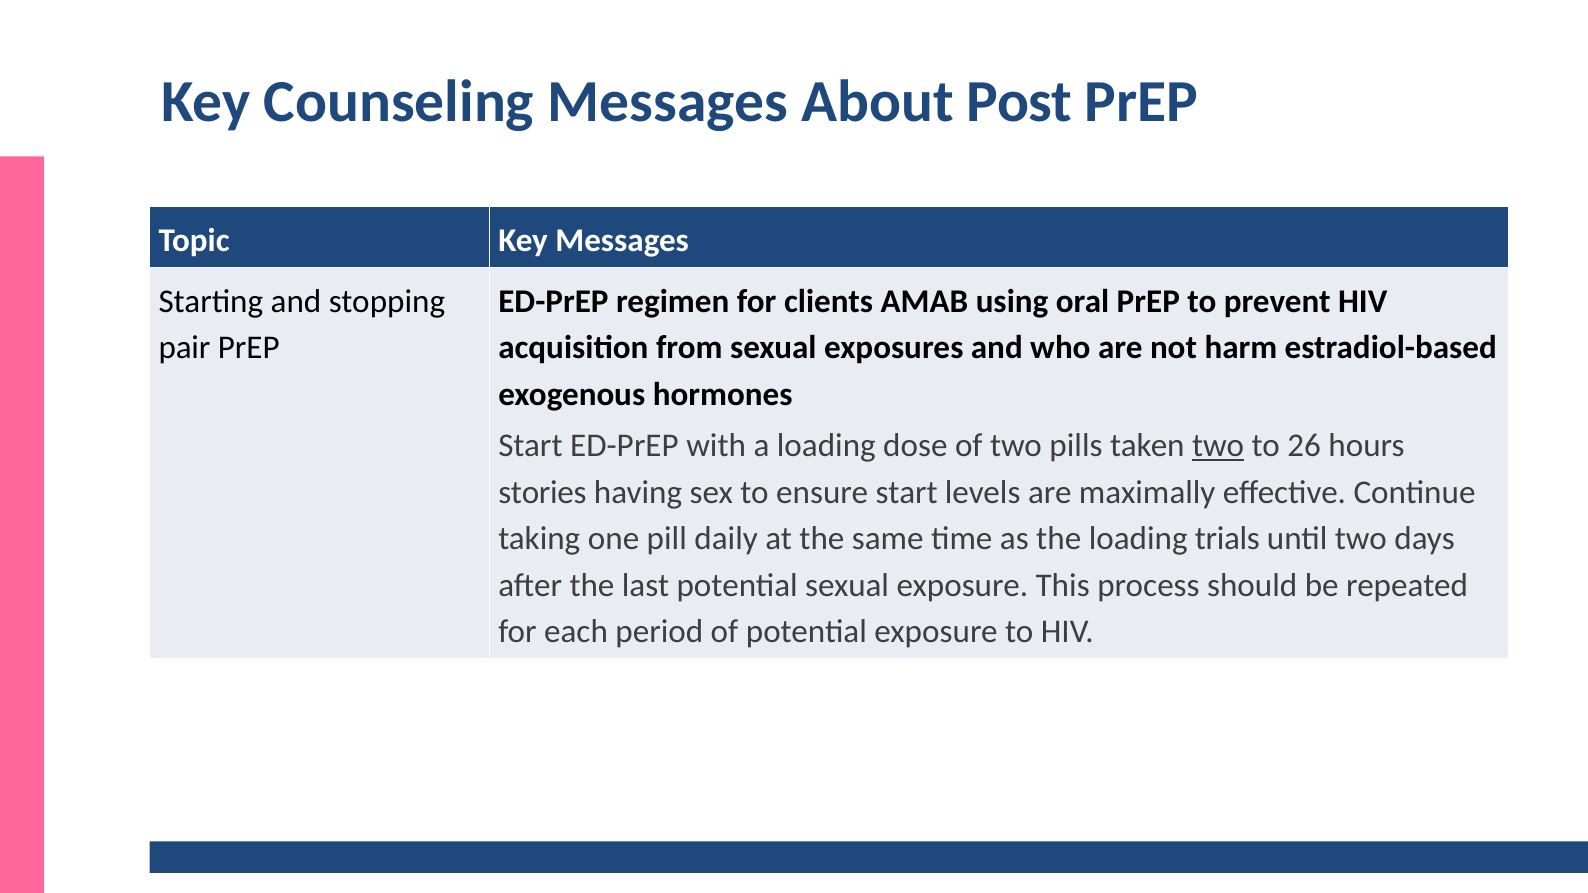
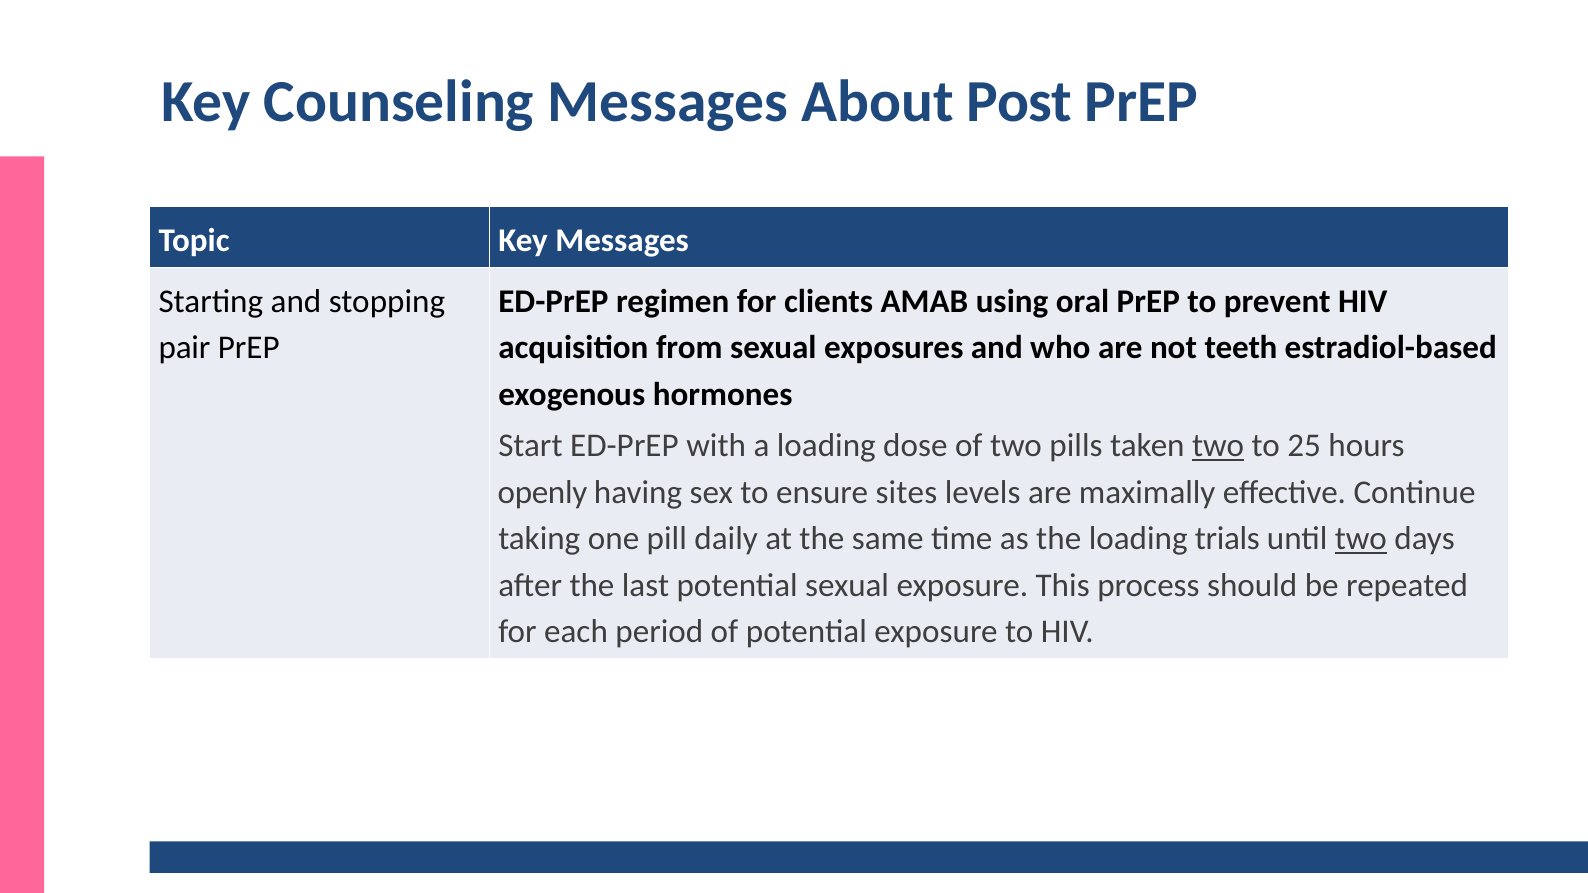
harm: harm -> teeth (1241, 348)
26: 26 -> 25 (1304, 446)
stories: stories -> openly (542, 493)
ensure start: start -> sites (906, 493)
two underline: none -> present (1361, 539)
